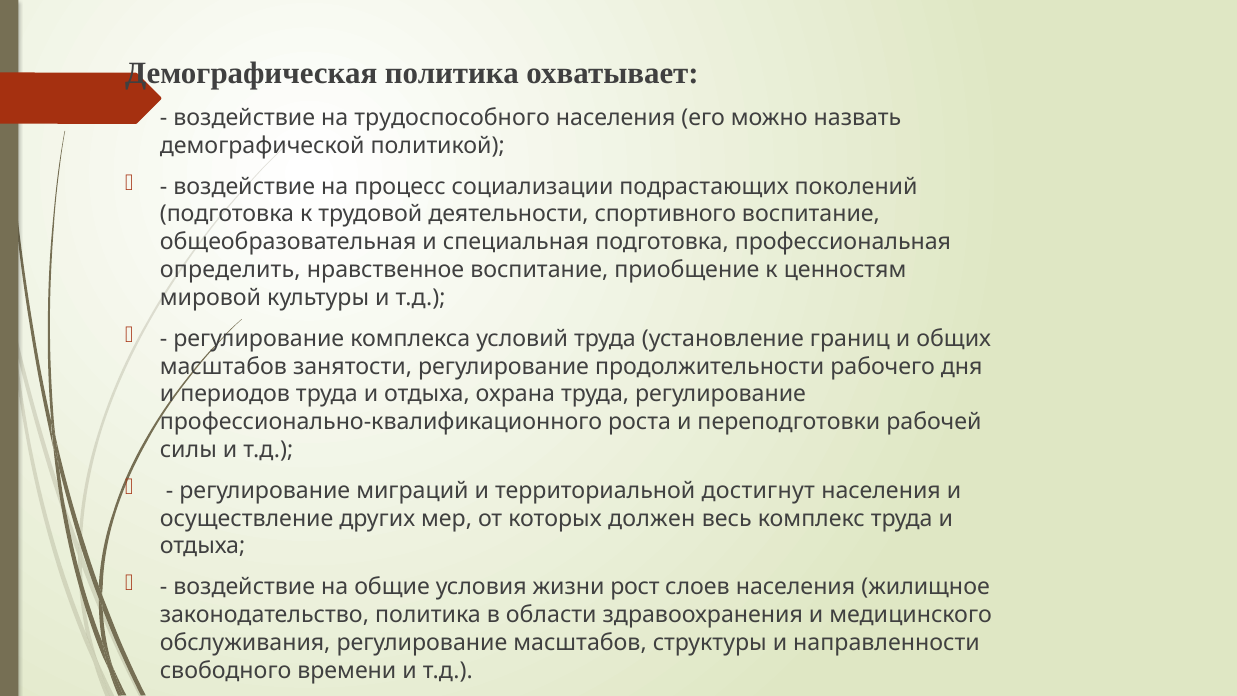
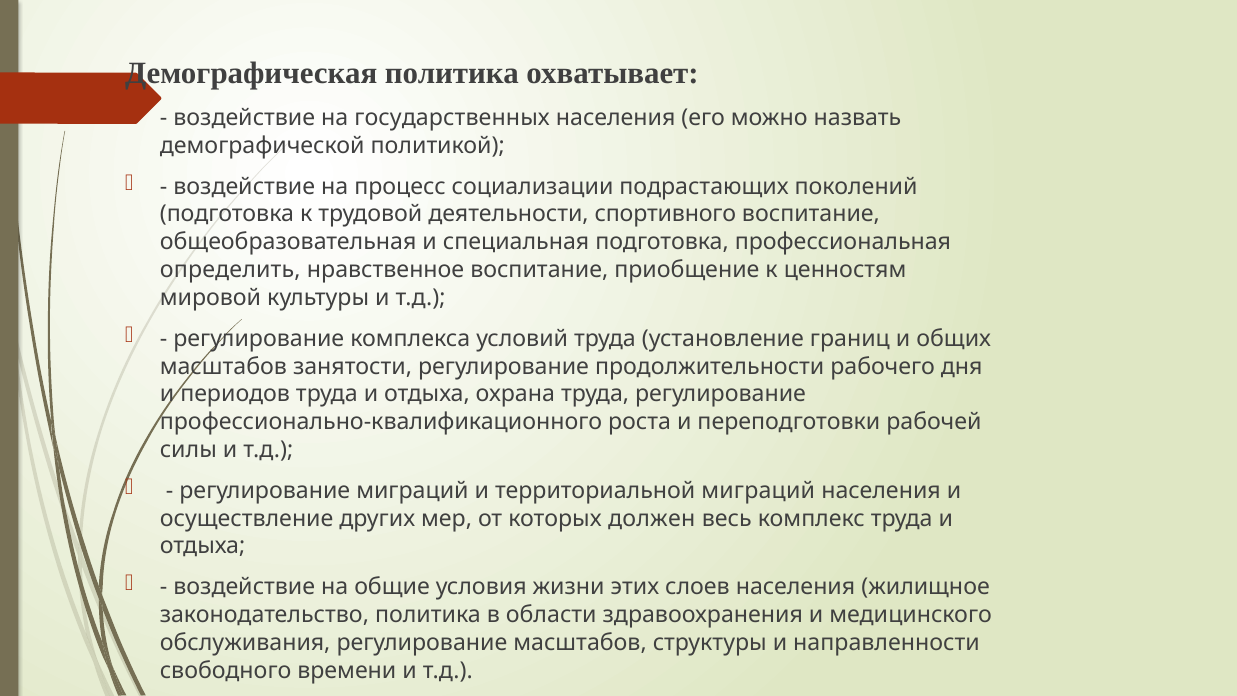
трудоспособного: трудоспособного -> государственных (452, 118)
территориальной достигнут: достигнут -> миграций (758, 491)
рост: рост -> этих (635, 587)
